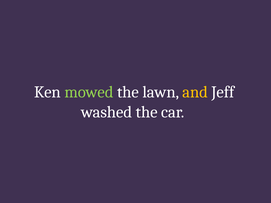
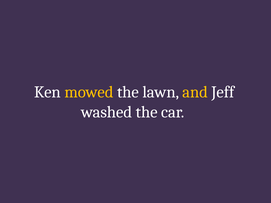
mowed colour: light green -> yellow (89, 92)
